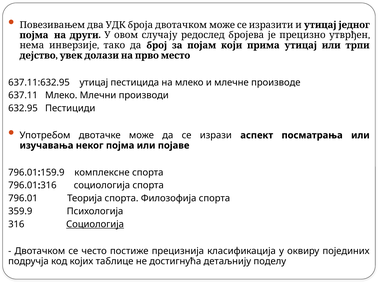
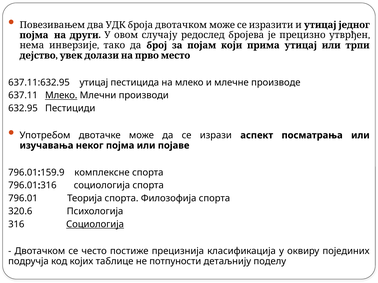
Млеко underline: none -> present (61, 96)
359.9: 359.9 -> 320.6 (20, 212)
достигнућа: достигнућа -> потпуности (175, 262)
